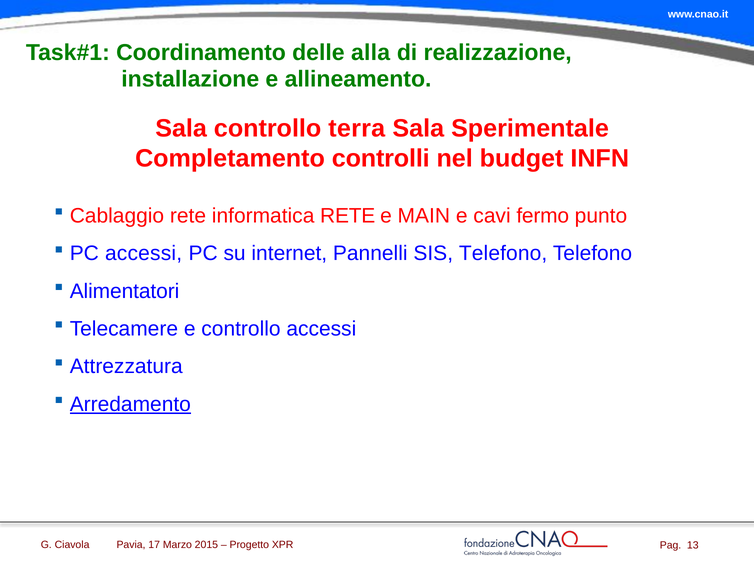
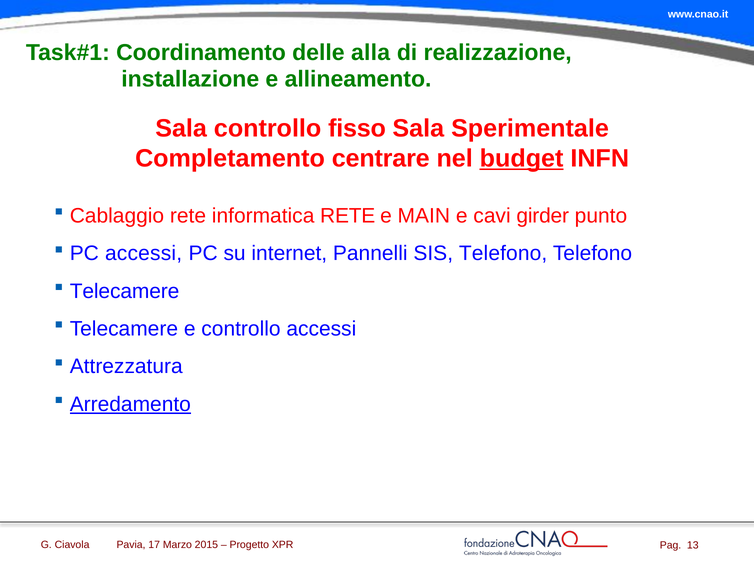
terra: terra -> fisso (357, 128)
controlli: controlli -> centrare (381, 159)
budget underline: none -> present (522, 159)
fermo: fermo -> girder (543, 216)
Alimentatori: Alimentatori -> Telecamere (125, 291)
